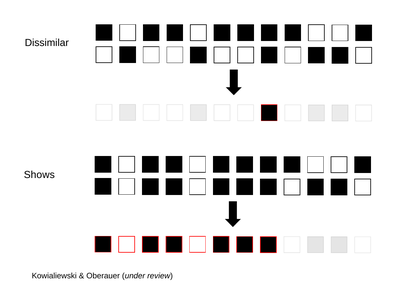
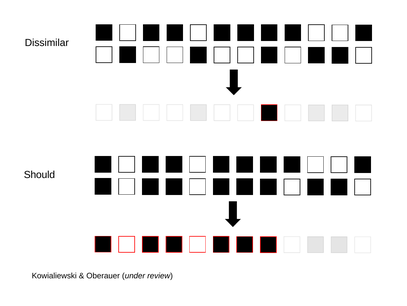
Shows: Shows -> Should (39, 174)
